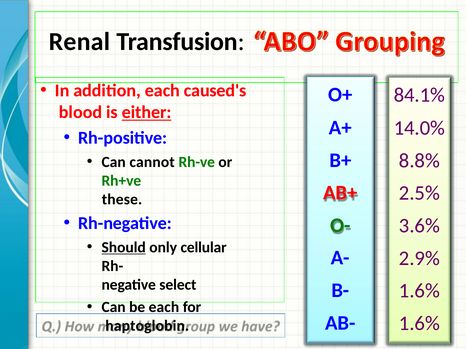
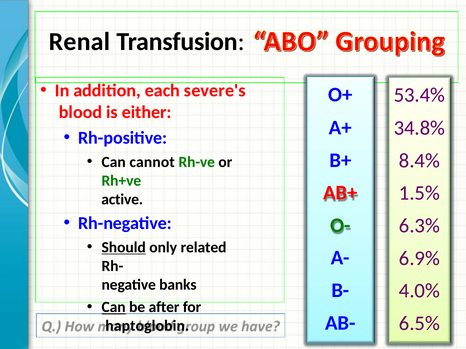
caused's: caused's -> severe's (215, 91)
84.1%: 84.1% -> 53.4% (419, 95)
either underline: present -> none (147, 112)
14.0%: 14.0% -> 34.8% (419, 128)
8.8%: 8.8% -> 8.4% (419, 161)
2.5%: 2.5% -> 1.5% (419, 193)
these: these -> active (122, 200)
3.6%: 3.6% -> 6.3% (419, 226)
cellular: cellular -> related (204, 248)
2.9%: 2.9% -> 6.9% (419, 259)
select: select -> banks (178, 285)
B- 1.6%: 1.6% -> 4.0% (419, 291)
Can underline: none -> present (114, 308)
be each: each -> after (164, 308)
AB- 1.6%: 1.6% -> 6.5% (419, 324)
